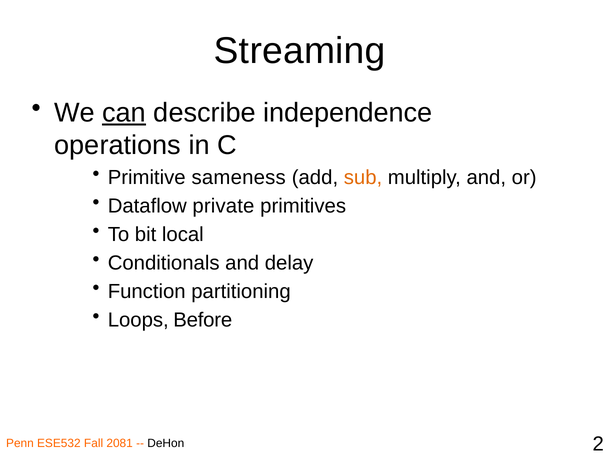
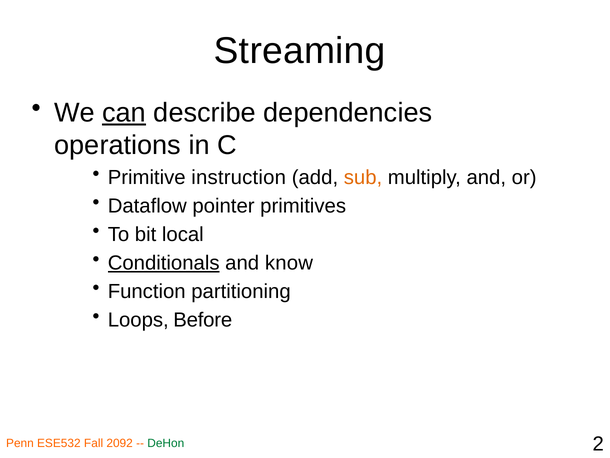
independence: independence -> dependencies (348, 113)
sameness: sameness -> instruction (239, 177)
private: private -> pointer (223, 206)
Conditionals underline: none -> present (164, 263)
delay: delay -> know (289, 263)
2081: 2081 -> 2092 (120, 443)
DeHon colour: black -> green (166, 443)
